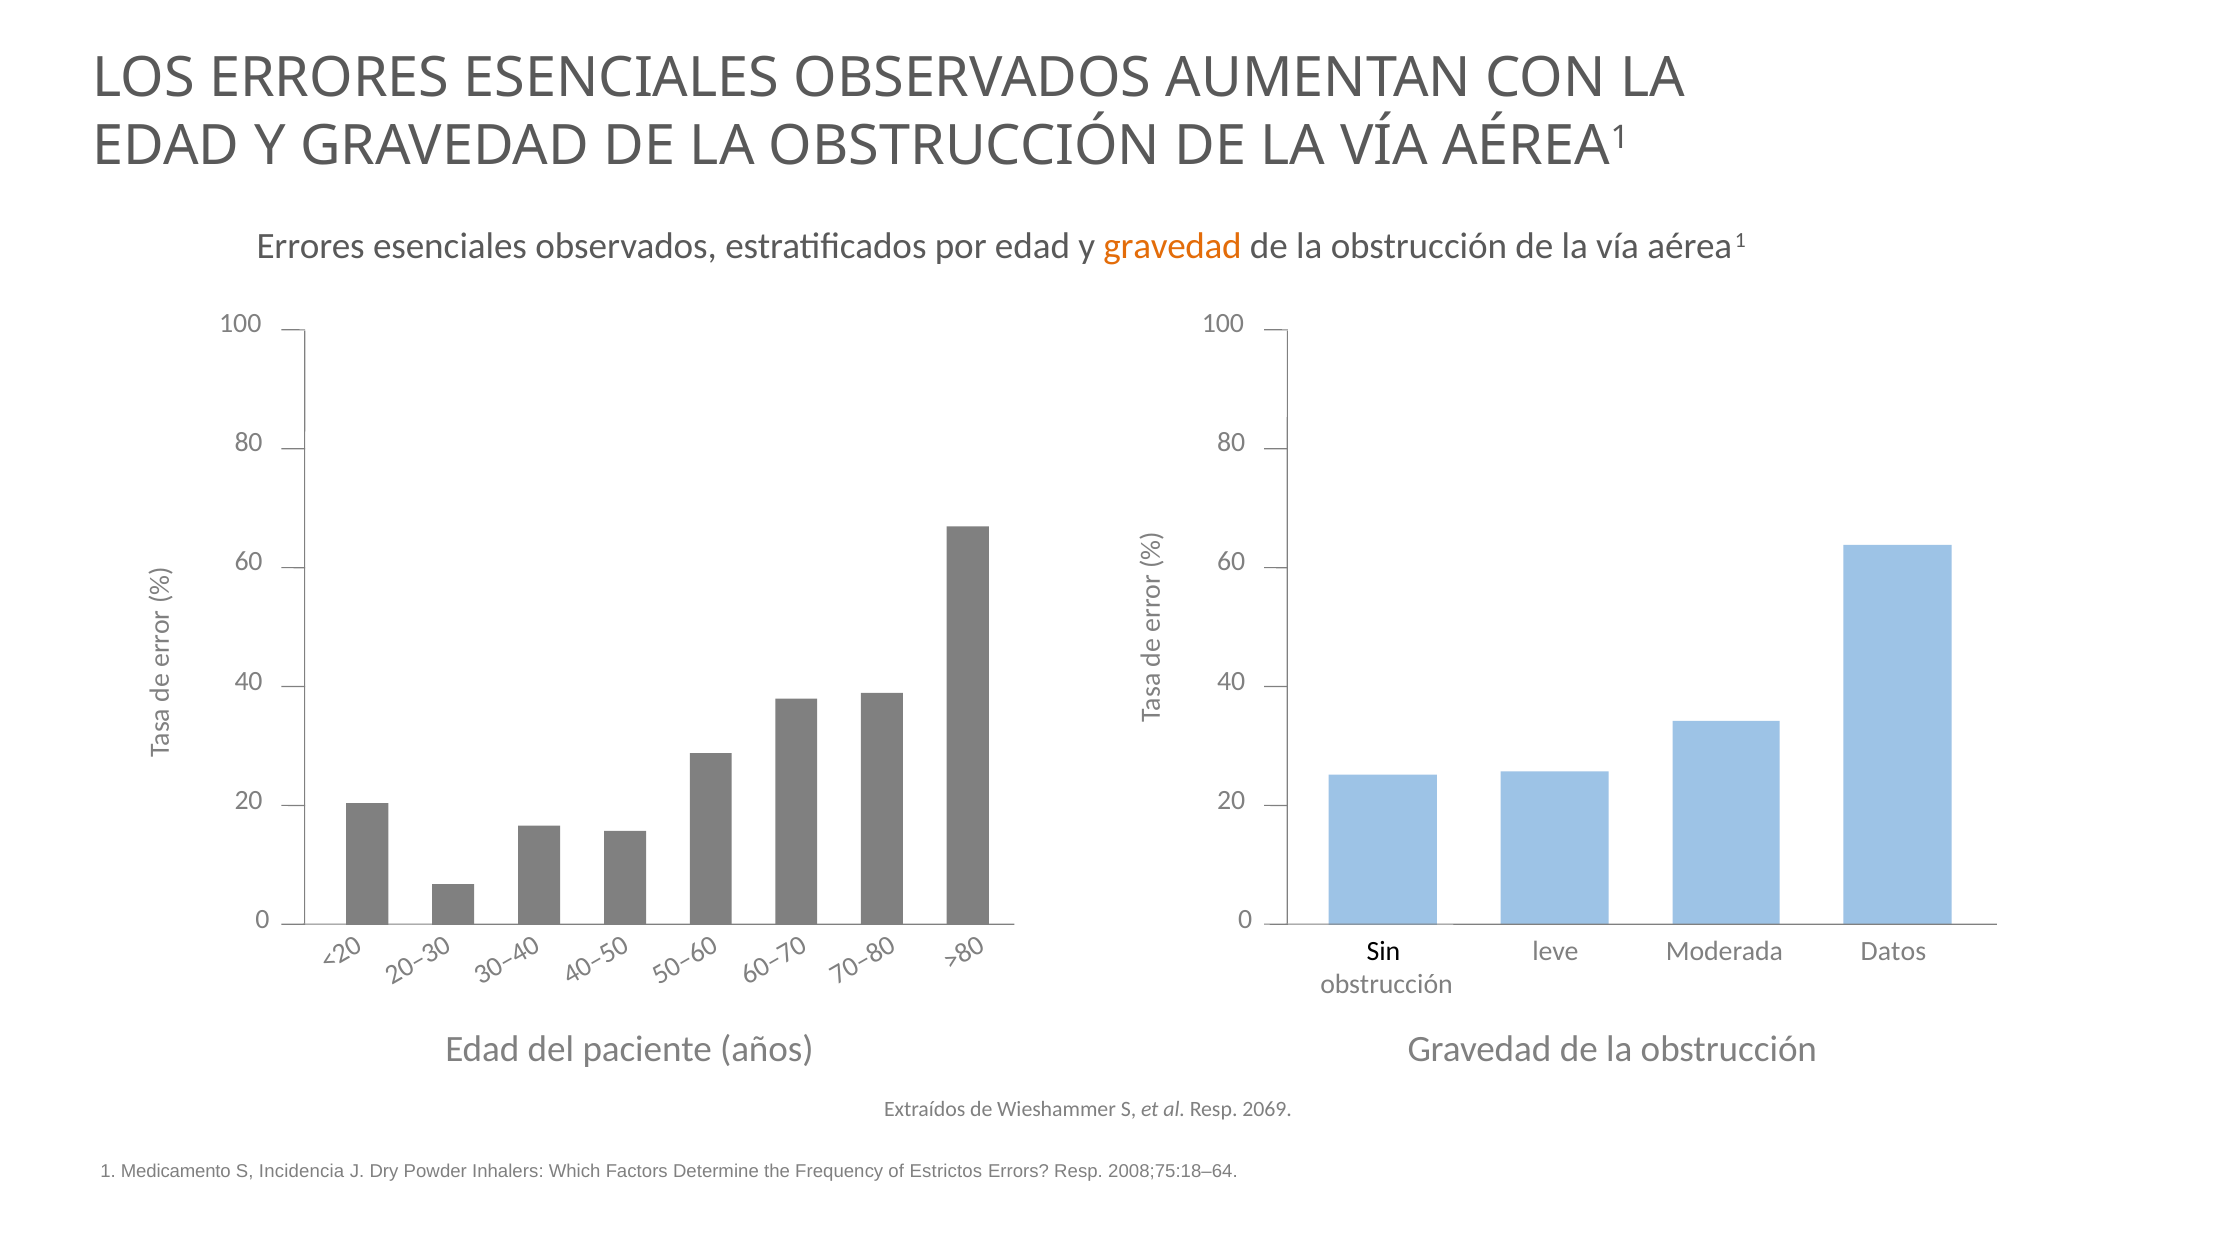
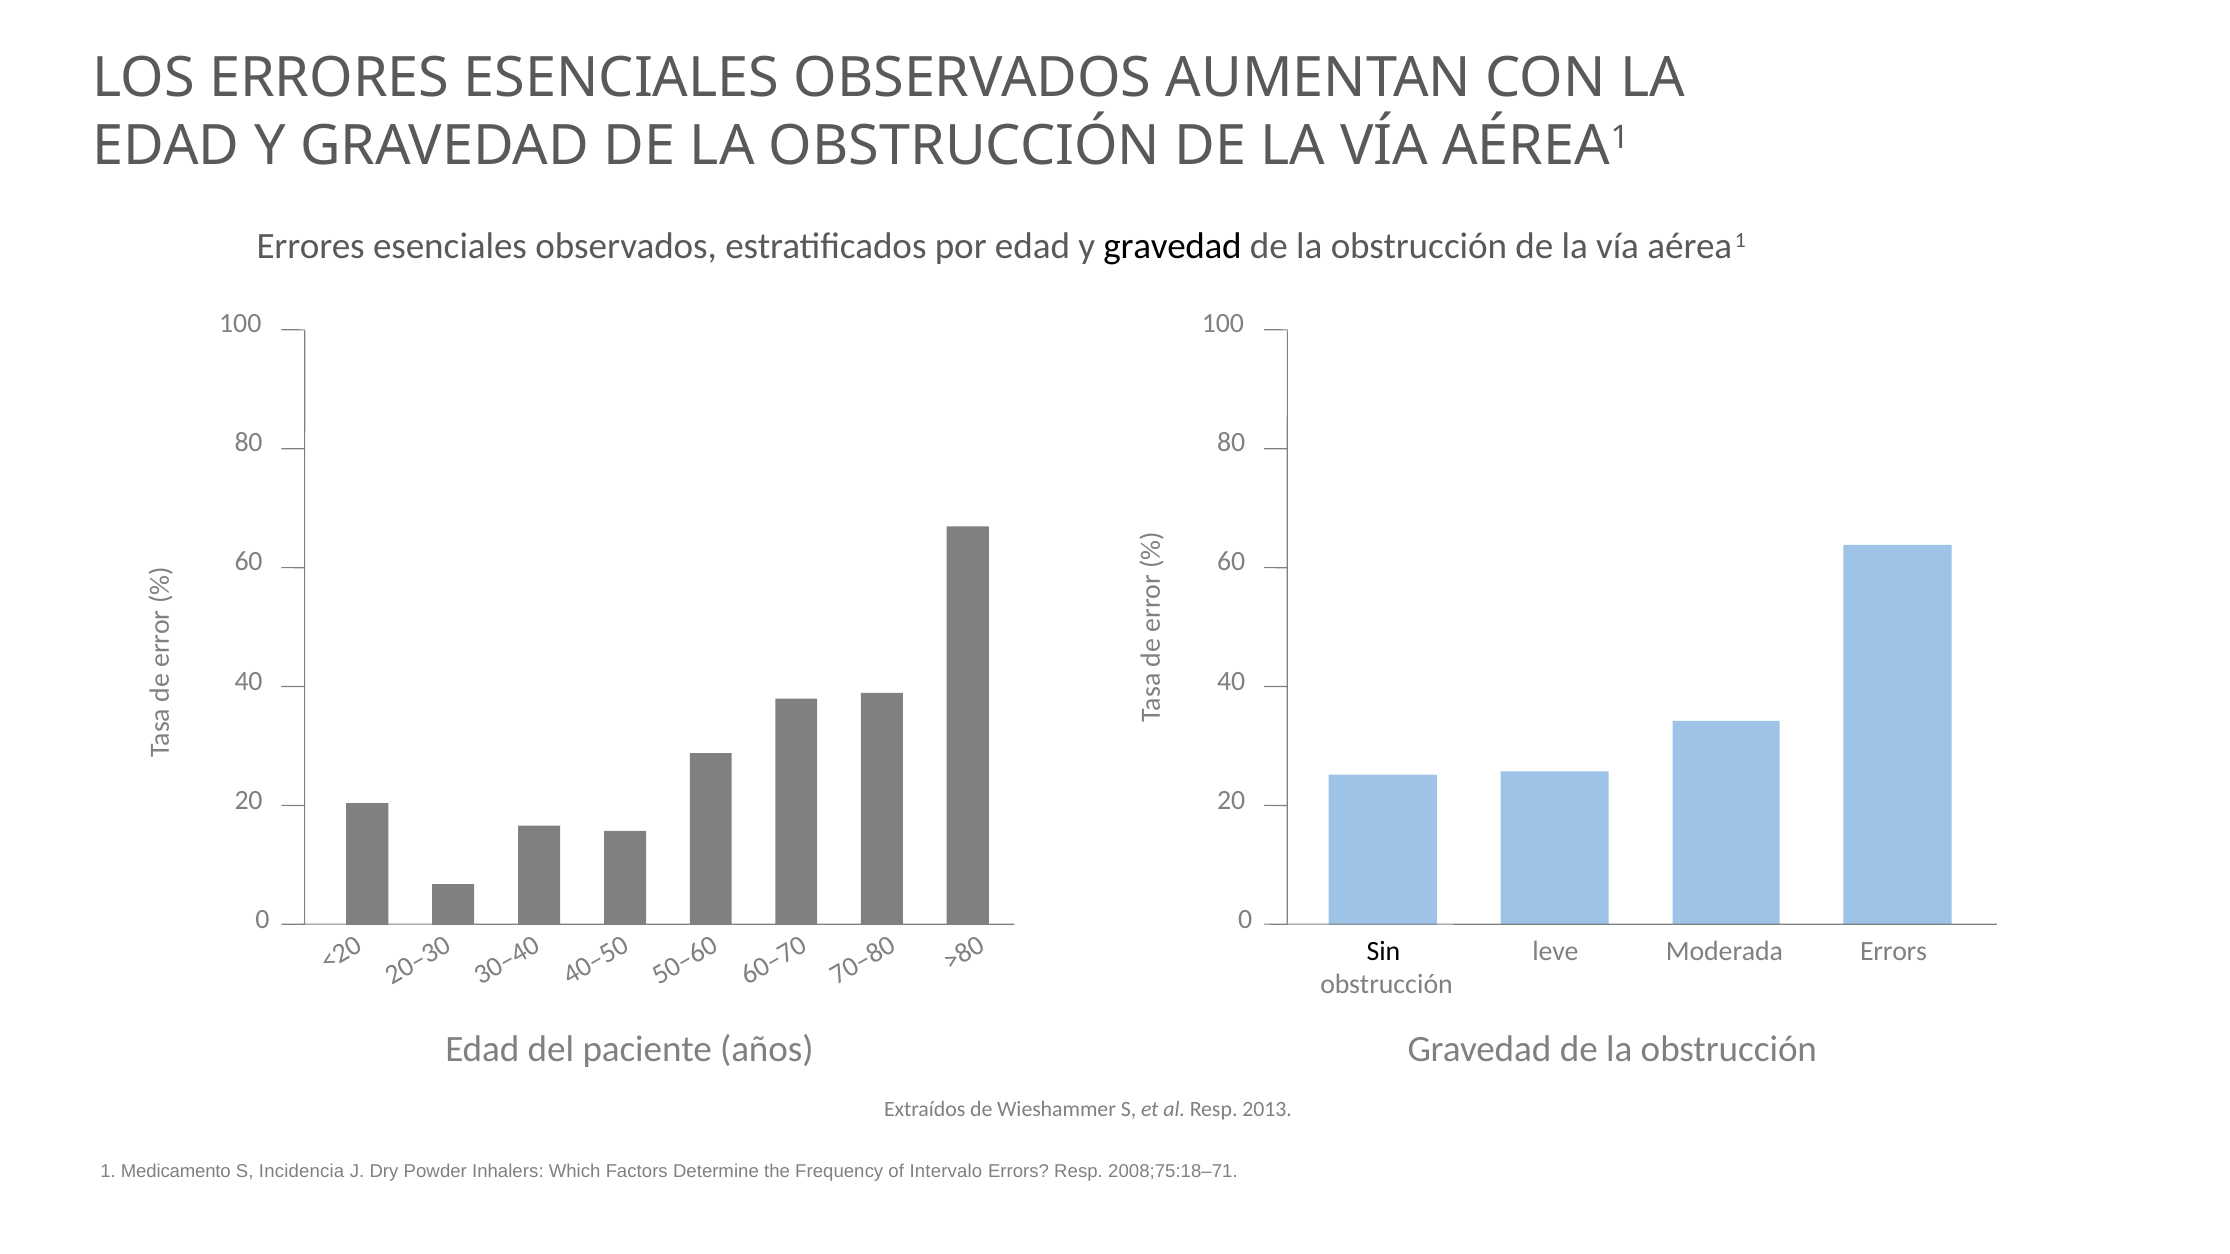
gravedad colour: orange -> black (1173, 247)
Moderada Datos: Datos -> Errors (1894, 951)
2069: 2069 -> 2013 (1267, 1109)
Estrictos: Estrictos -> Intervalo (946, 1172)
2008;75:18–64: 2008;75:18–64 -> 2008;75:18–71 (1173, 1172)
